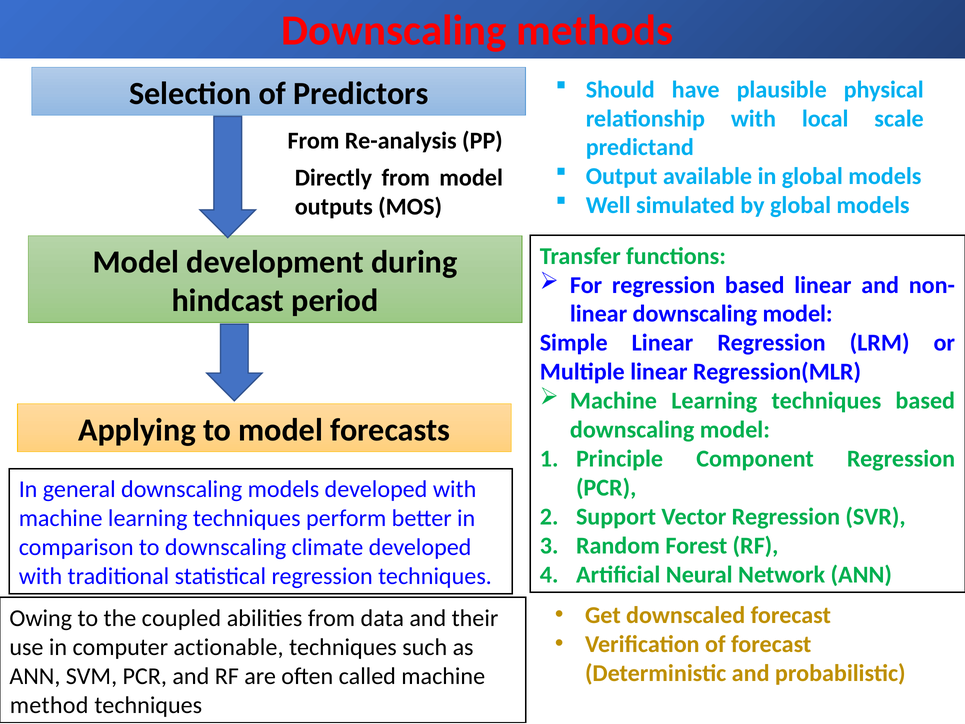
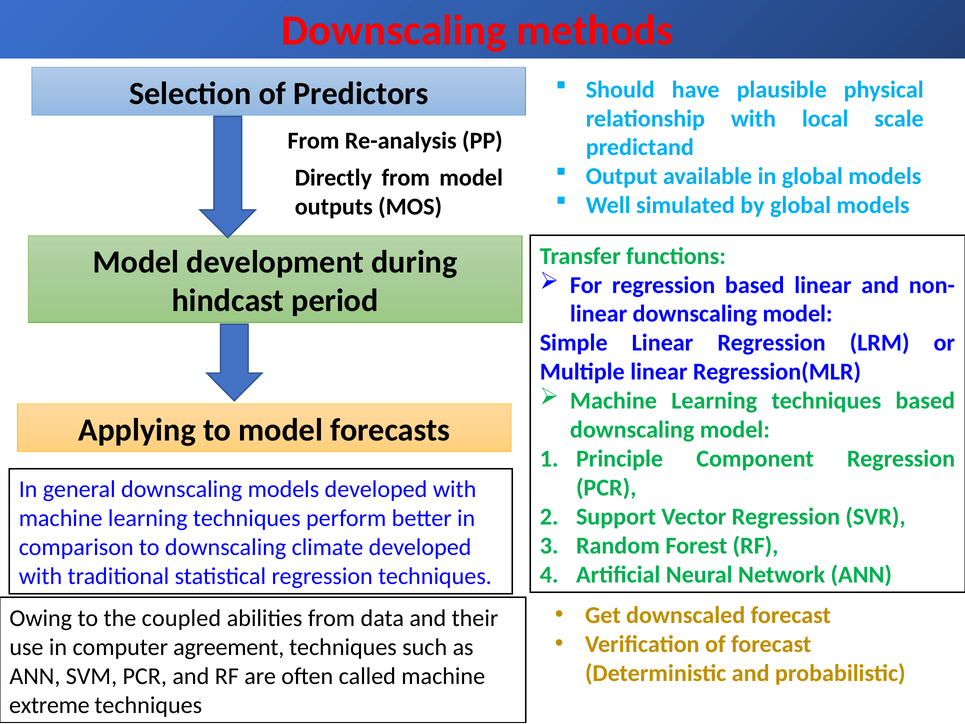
actionable: actionable -> agreement (229, 647)
method: method -> extreme (49, 705)
